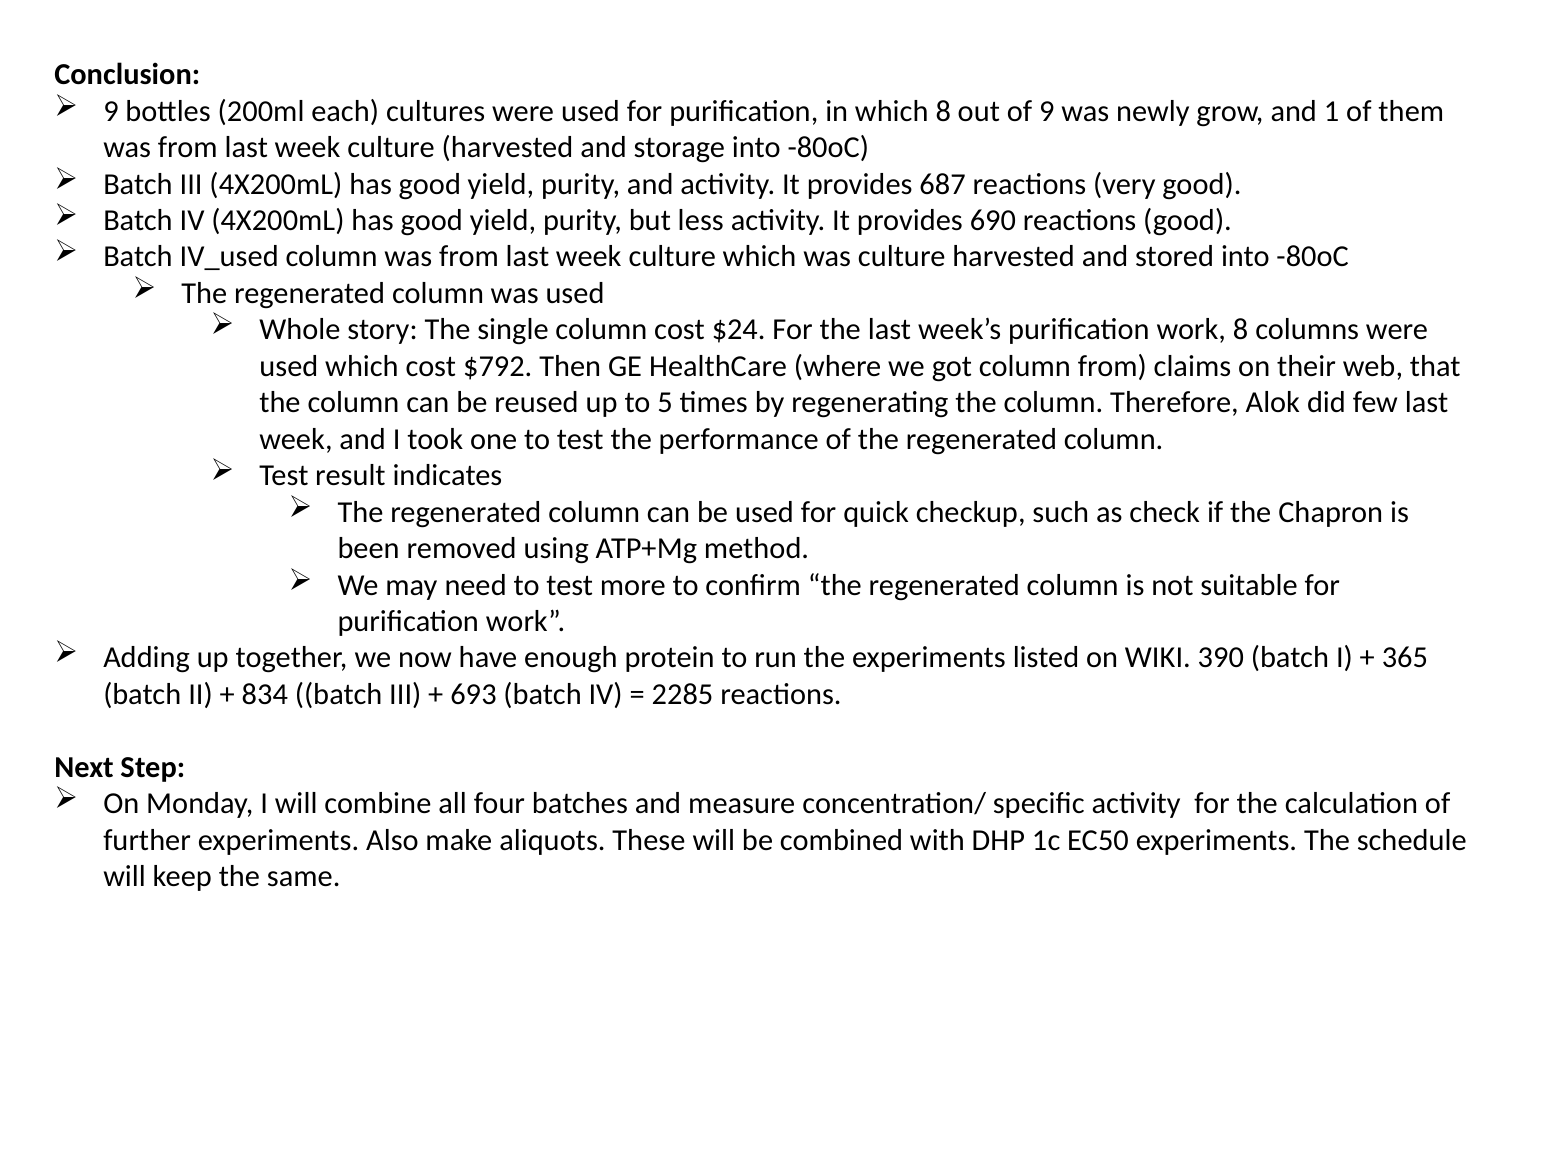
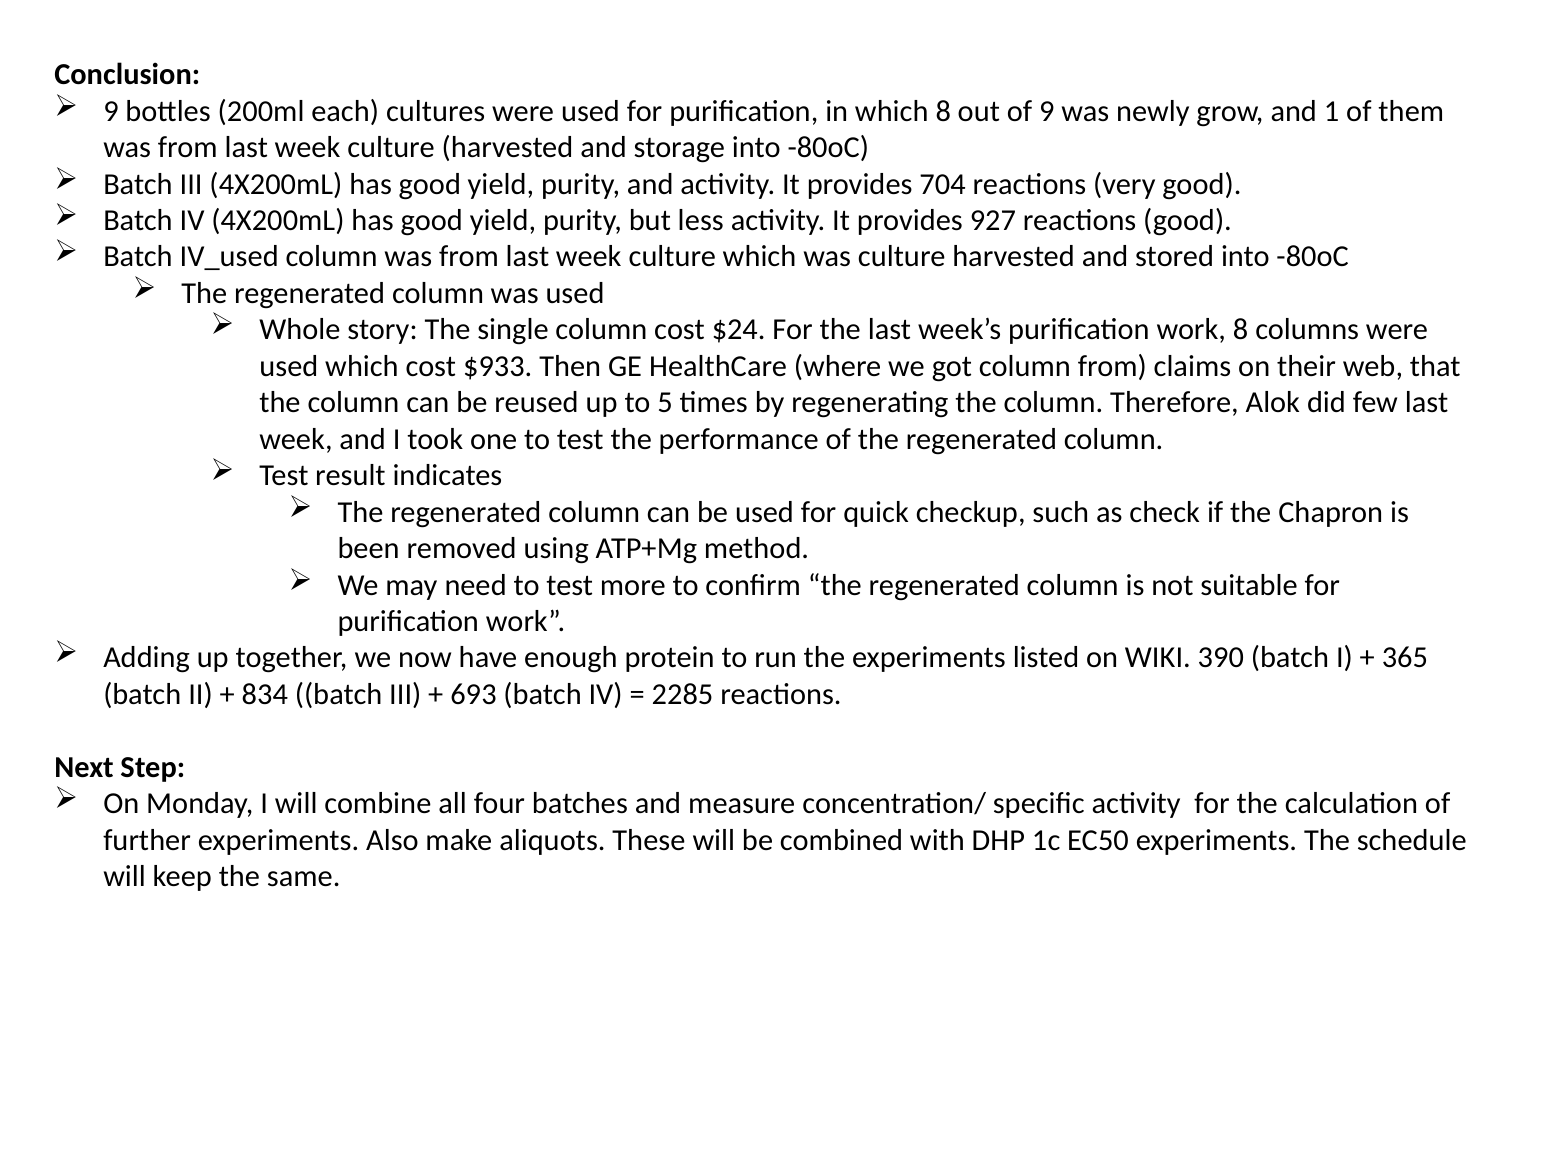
687: 687 -> 704 (943, 184)
690: 690 -> 927 (993, 221)
$792: $792 -> $933 (498, 366)
